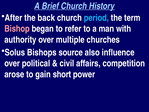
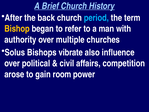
Bishop colour: pink -> yellow (17, 29)
source: source -> vibrate (71, 52)
short: short -> room (62, 74)
